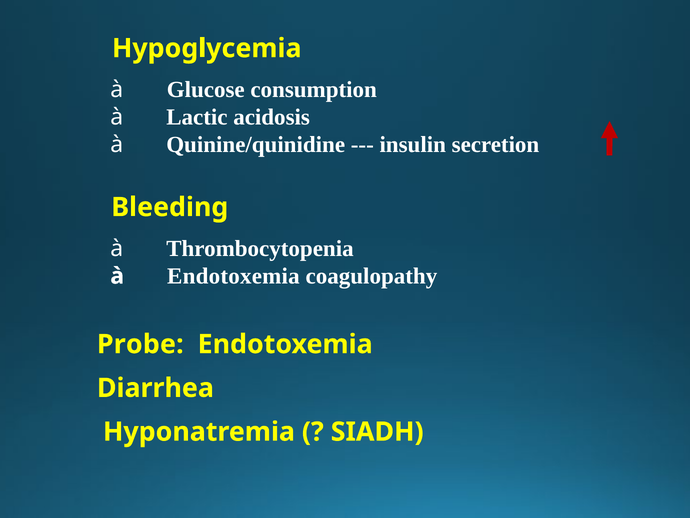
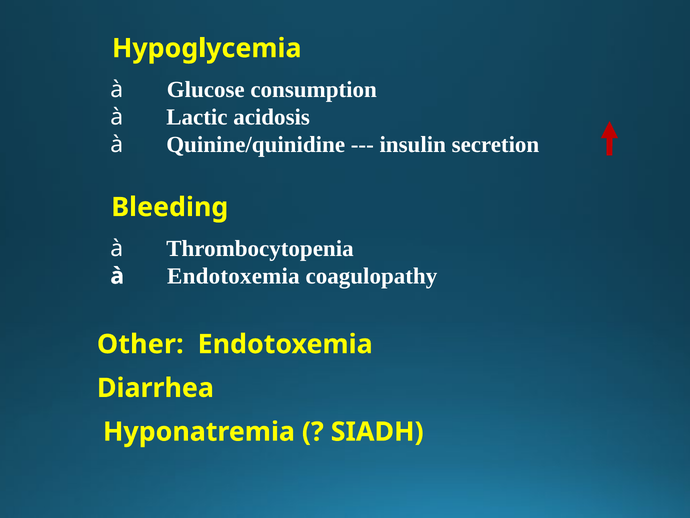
Probe: Probe -> Other (140, 344)
